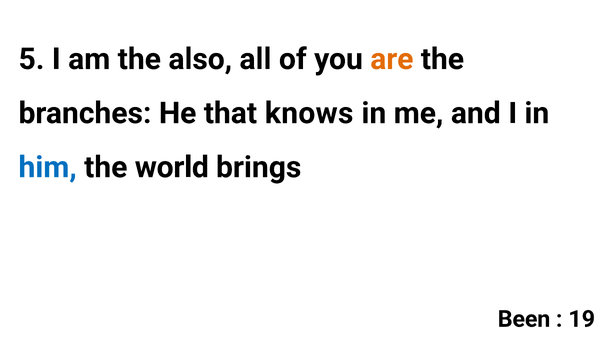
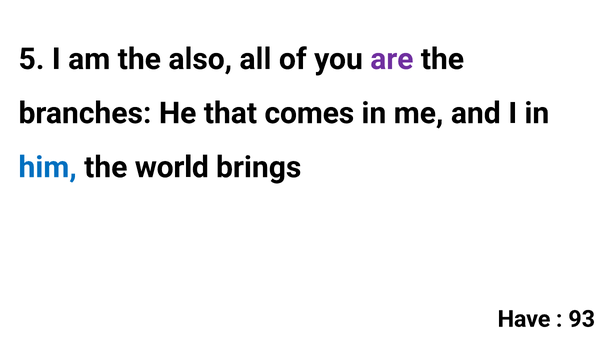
are colour: orange -> purple (392, 59)
knows: knows -> comes (309, 113)
Been: Been -> Have (524, 319)
19: 19 -> 93 (582, 319)
